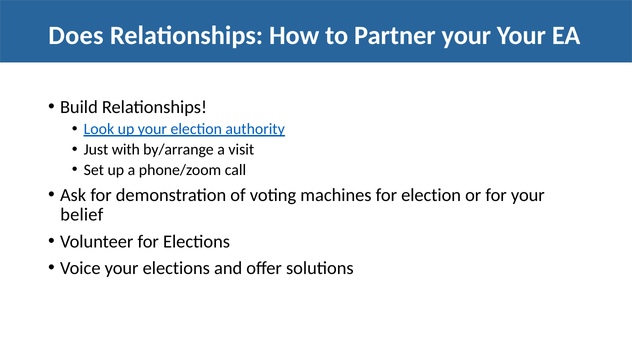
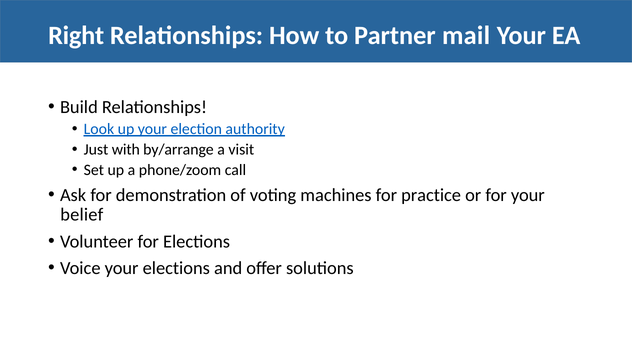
Does: Does -> Right (76, 36)
Partner your: your -> mail (466, 36)
for election: election -> practice (431, 195)
